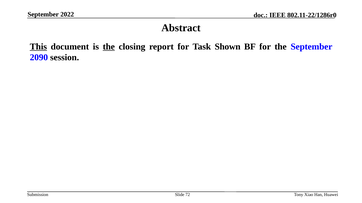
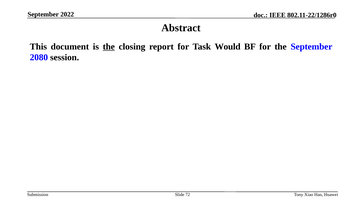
This underline: present -> none (38, 47)
Shown: Shown -> Would (228, 47)
2090: 2090 -> 2080 (39, 58)
